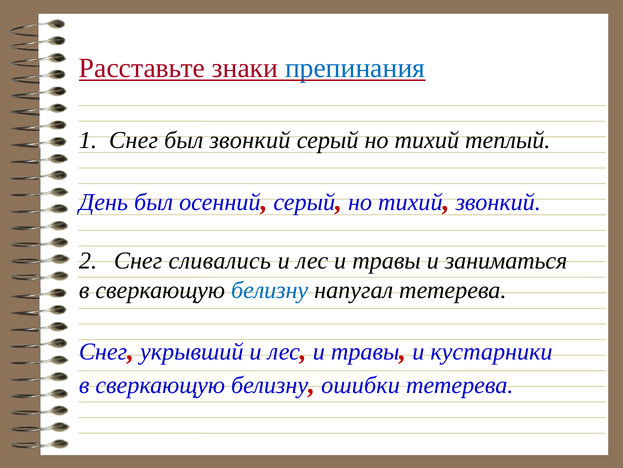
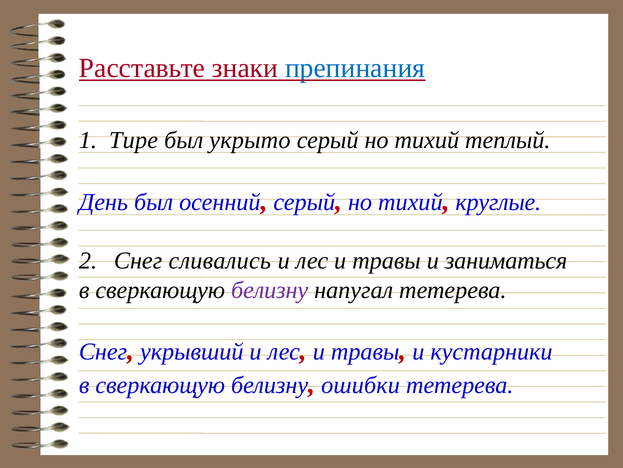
1 Снег: Снег -> Тире (134, 140)
был звонкий: звонкий -> укрыто (250, 140)
звонкий: звонкий -> круглые (498, 202)
белизну colour: blue -> purple (270, 290)
